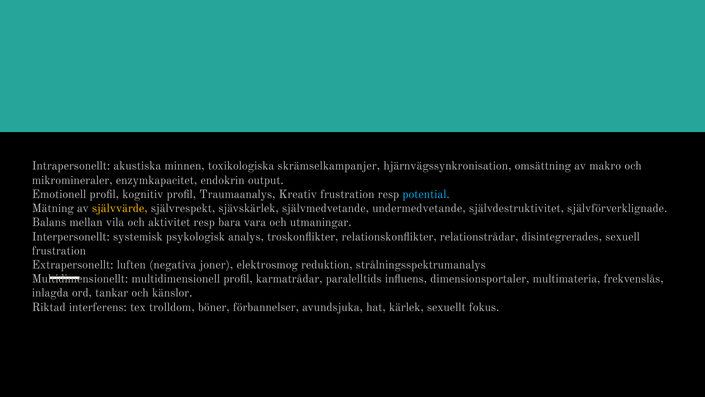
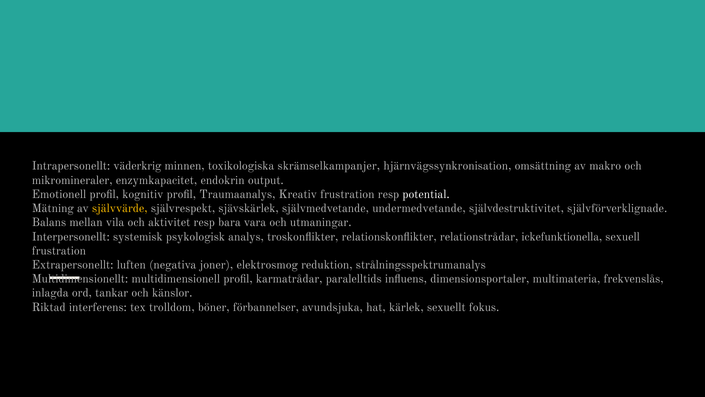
akustiska: akustiska -> väderkrig (137, 166)
potential colour: light blue -> white (426, 194)
disintegrerades: disintegrerades -> ickefunktionella (562, 236)
